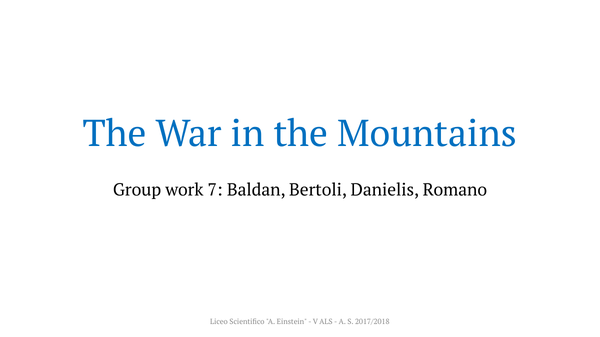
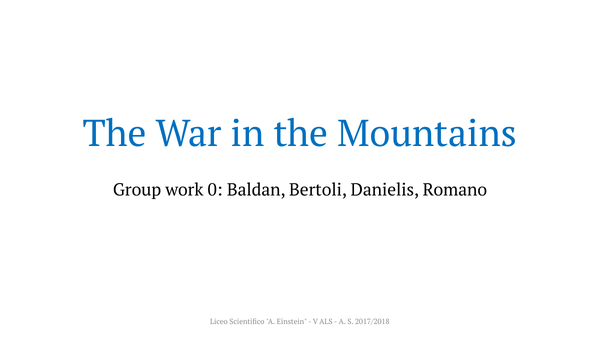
7: 7 -> 0 (215, 190)
